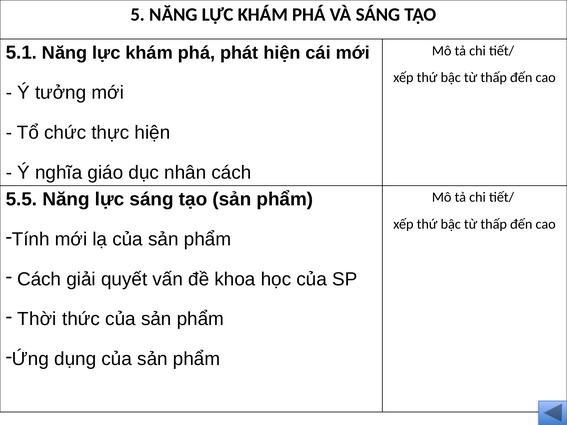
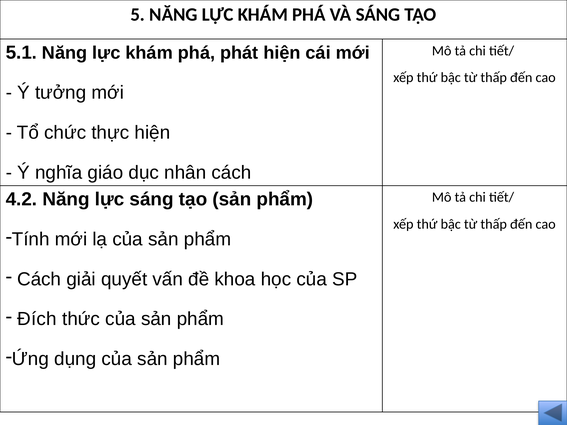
5.5: 5.5 -> 4.2 (21, 199)
Thời: Thời -> Đích (37, 319)
